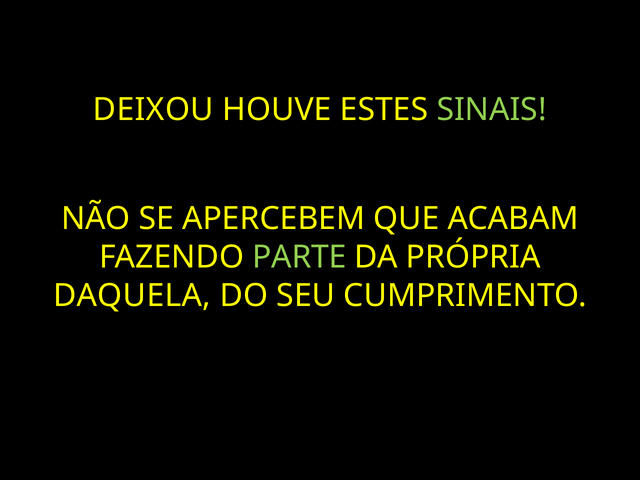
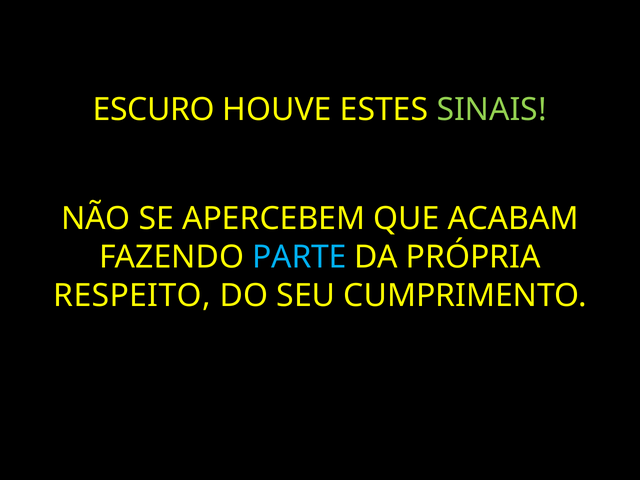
DEIXOU: DEIXOU -> ESCURO (154, 110)
PARTE colour: light green -> light blue (299, 257)
DAQUELA: DAQUELA -> RESPEITO (132, 296)
